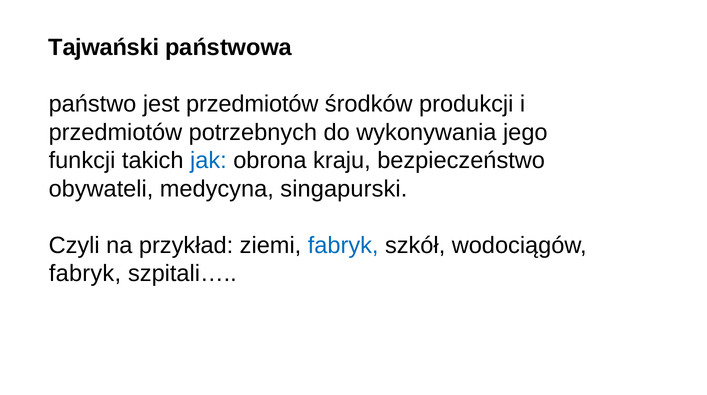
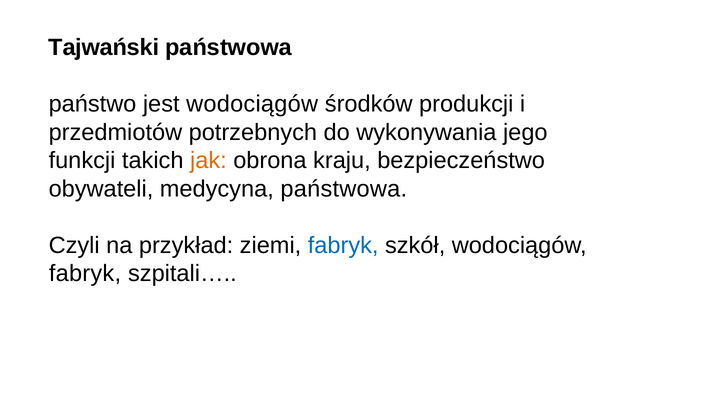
jest przedmiotów: przedmiotów -> wodociągów (252, 104)
jak colour: blue -> orange (208, 161)
medycyna singapurski: singapurski -> państwowa (344, 189)
